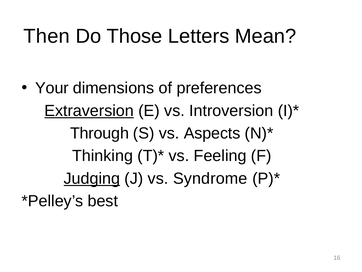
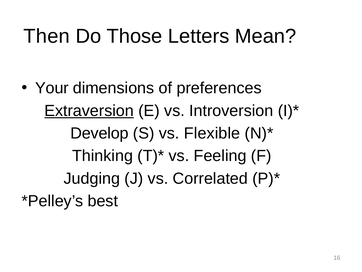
Through: Through -> Develop (99, 133)
Aspects: Aspects -> Flexible (212, 133)
Judging underline: present -> none (92, 178)
Syndrome: Syndrome -> Correlated (210, 178)
